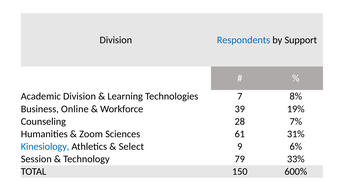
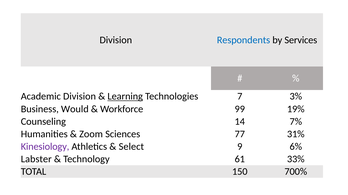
Support: Support -> Services (301, 40)
Learning underline: none -> present (125, 97)
8%: 8% -> 3% (296, 97)
Online: Online -> Would (75, 109)
39: 39 -> 99 (240, 109)
28: 28 -> 14 (240, 122)
61: 61 -> 77 (240, 135)
Kinesiology colour: blue -> purple (45, 147)
Session: Session -> Labster (36, 160)
79: 79 -> 61 (240, 160)
600%: 600% -> 700% (296, 172)
